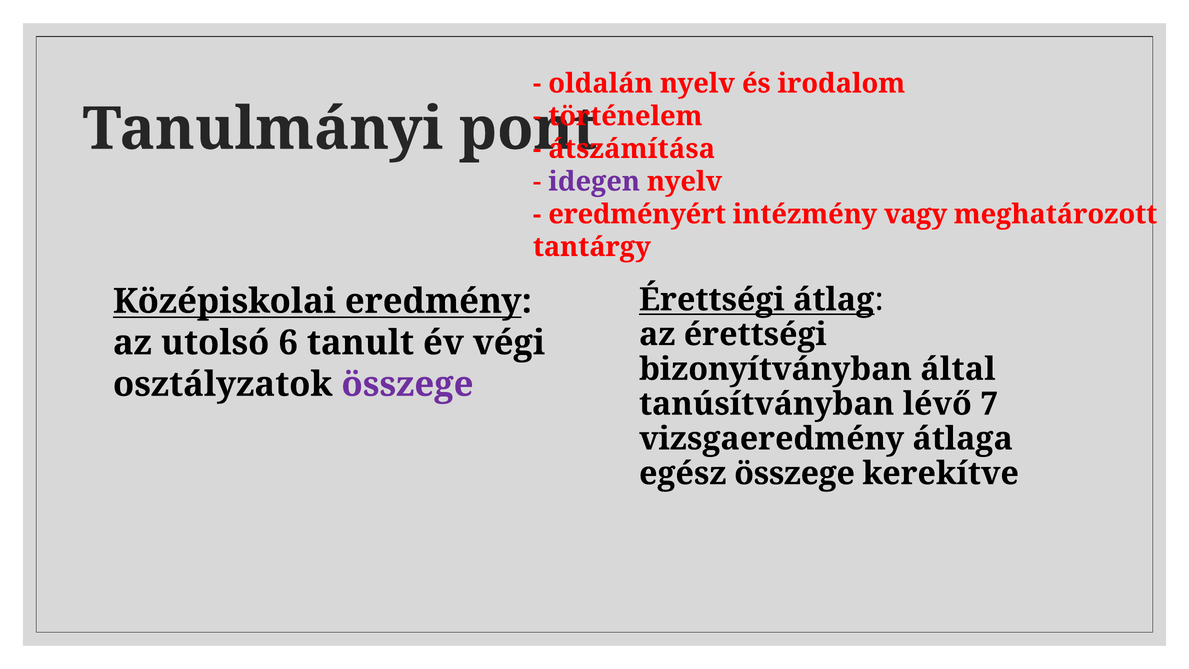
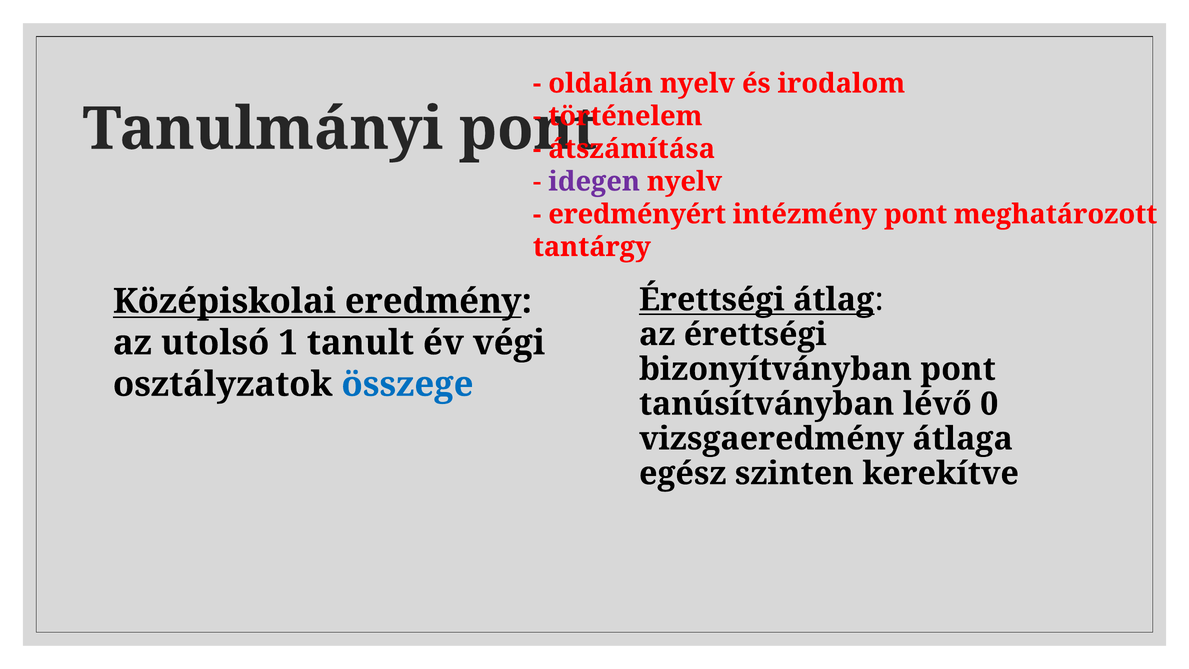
intézmény vagy: vagy -> pont (916, 214)
6: 6 -> 1 (288, 343)
bizonyítványban által: által -> pont (958, 369)
összege colour: purple -> blue (407, 384)
7: 7 -> 0 (989, 404)
egész összege: összege -> szinten (794, 473)
